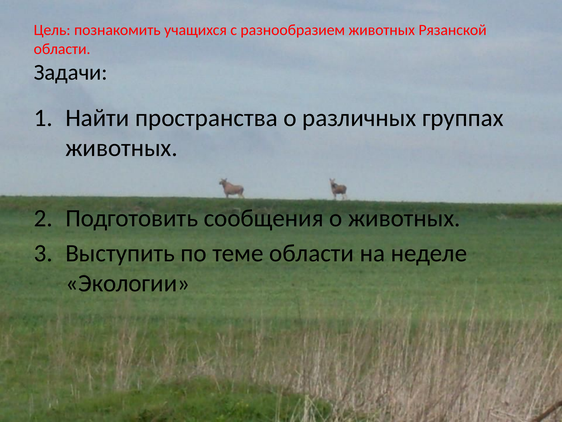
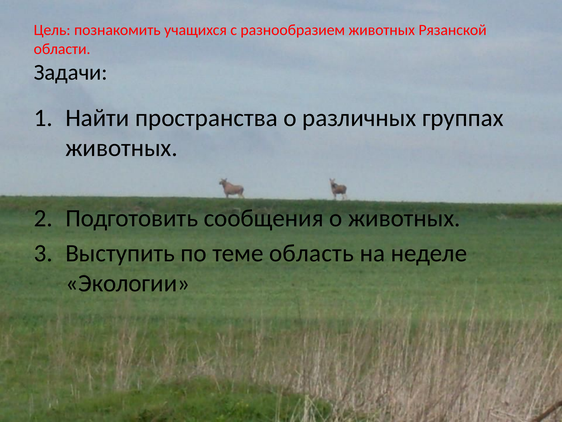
теме области: области -> область (312, 253)
